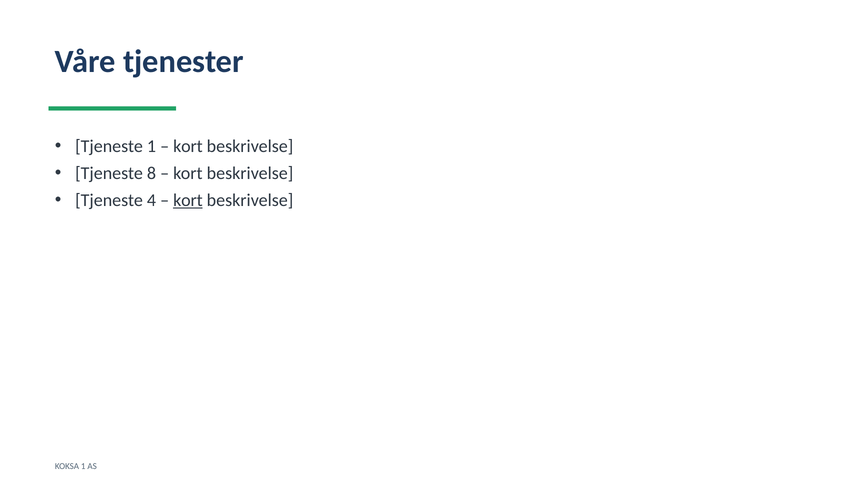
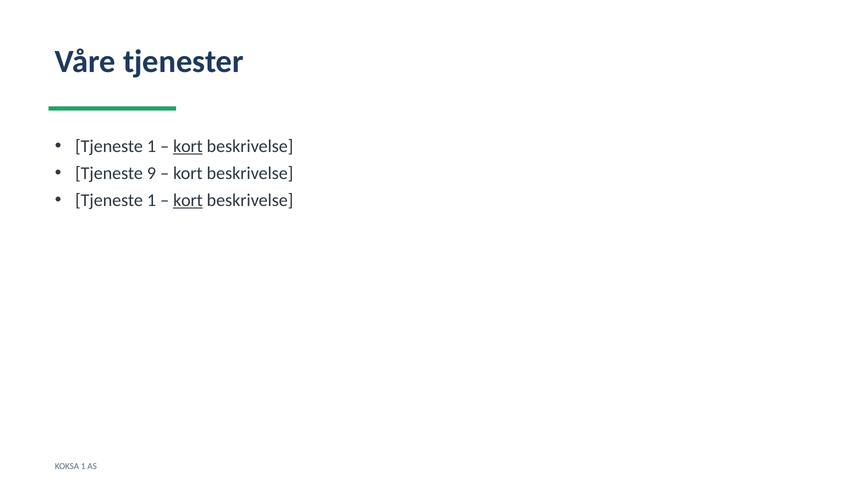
kort underline: none -> present (188, 146)
8: 8 -> 9 (151, 173)
4: 4 -> 1 (151, 200)
